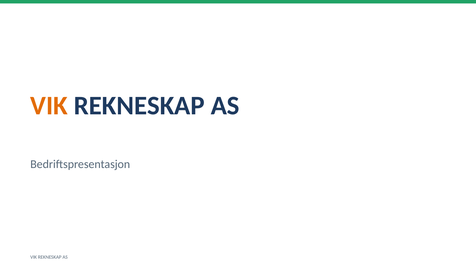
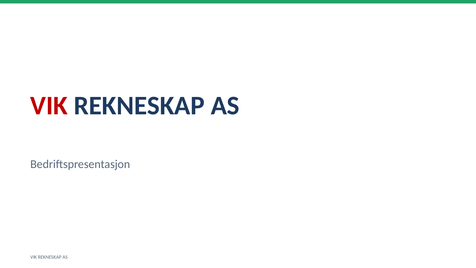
VIK colour: orange -> red (49, 106)
